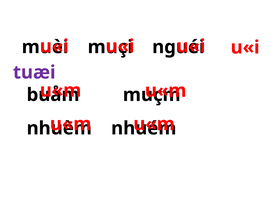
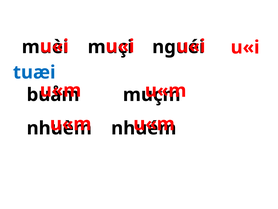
tuæi colour: purple -> blue (34, 72)
